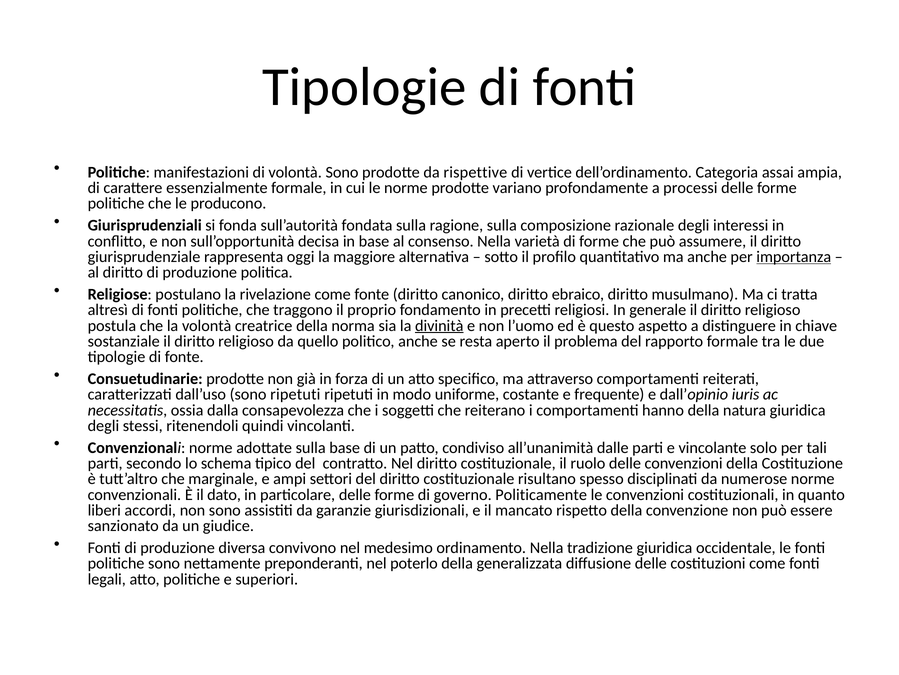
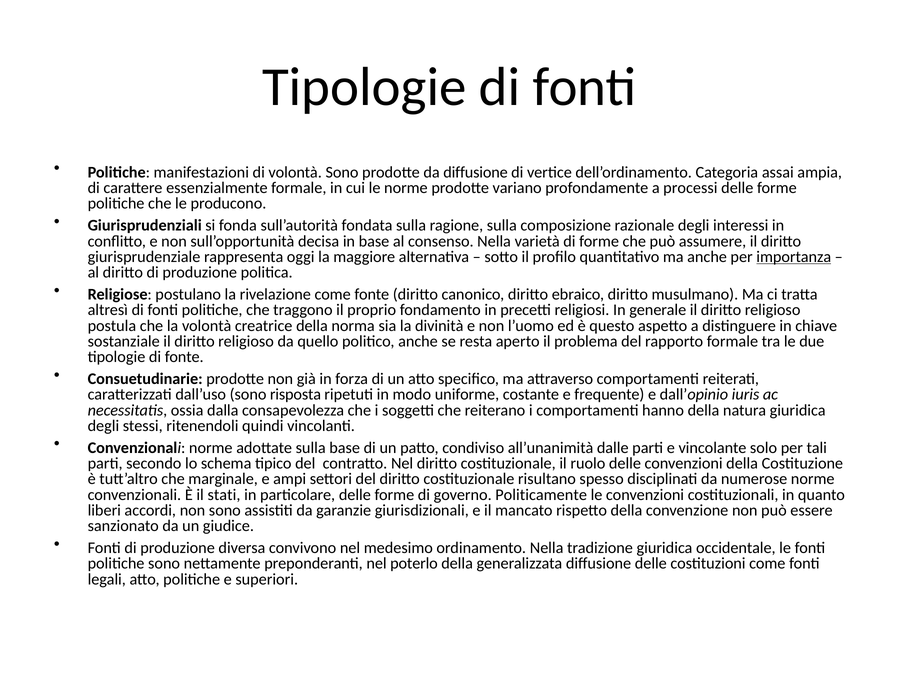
da rispettive: rispettive -> diffusione (476, 172)
divinità underline: present -> none (439, 325)
sono ripetuti: ripetuti -> risposta (296, 394)
dato: dato -> stati (224, 494)
